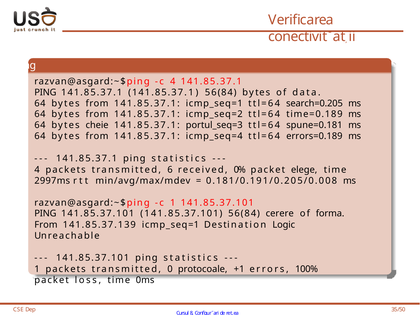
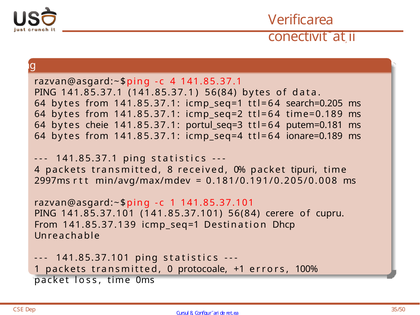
spune=0.181: spune=0.181 -> putem=0.181 (314, 125)
errors=0.189: errors=0.189 -> ionare=0.189 (314, 136)
transmitted 6: 6 -> 8 (170, 170)
elege: elege -> tipuri (304, 170)
forma: forma -> cupru (330, 214)
Logic: Logic -> Dhcp (284, 225)
